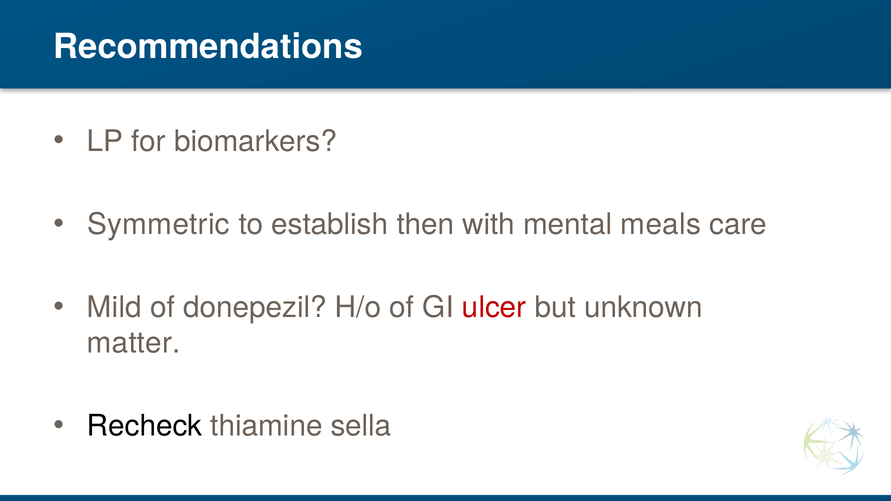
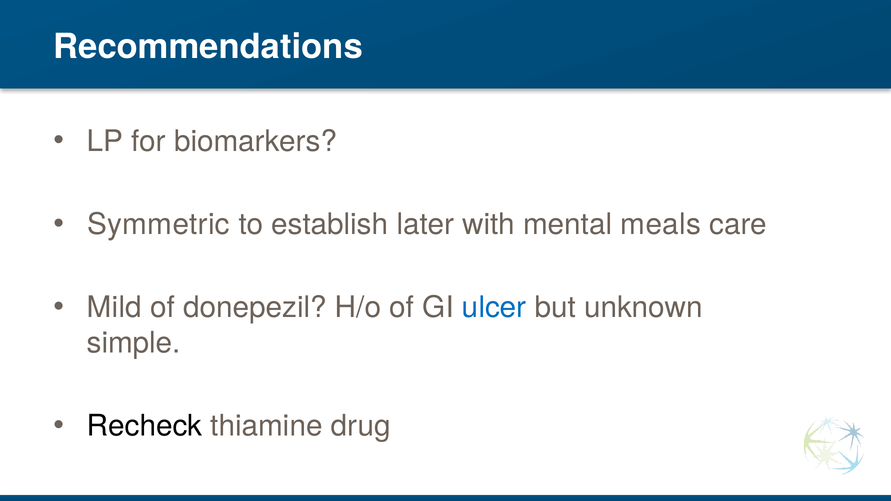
then: then -> later (425, 224)
ulcer colour: red -> blue (494, 308)
matter: matter -> simple (134, 343)
sella: sella -> drug (361, 426)
